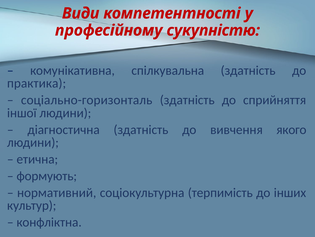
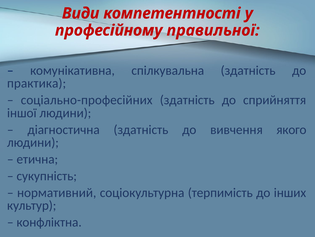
сукупністю: сукупністю -> правильної (213, 30)
соціально-горизонталь: соціально-горизонталь -> соціально-професійних (87, 100)
формують: формують -> сукупність (47, 175)
